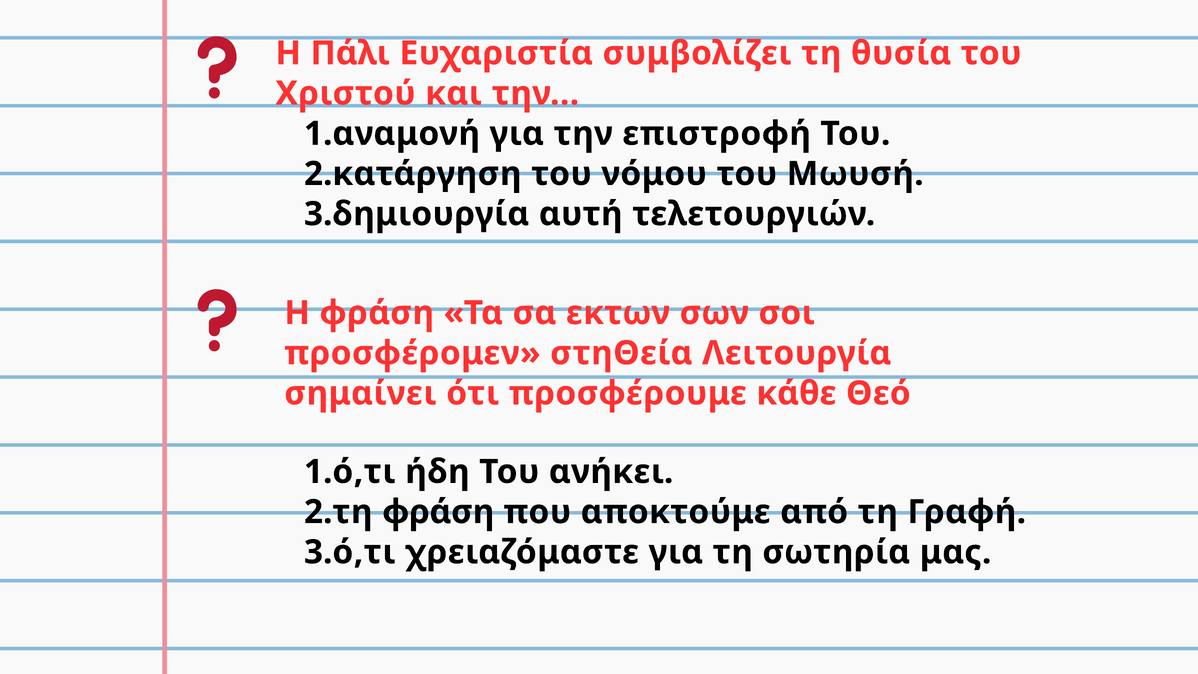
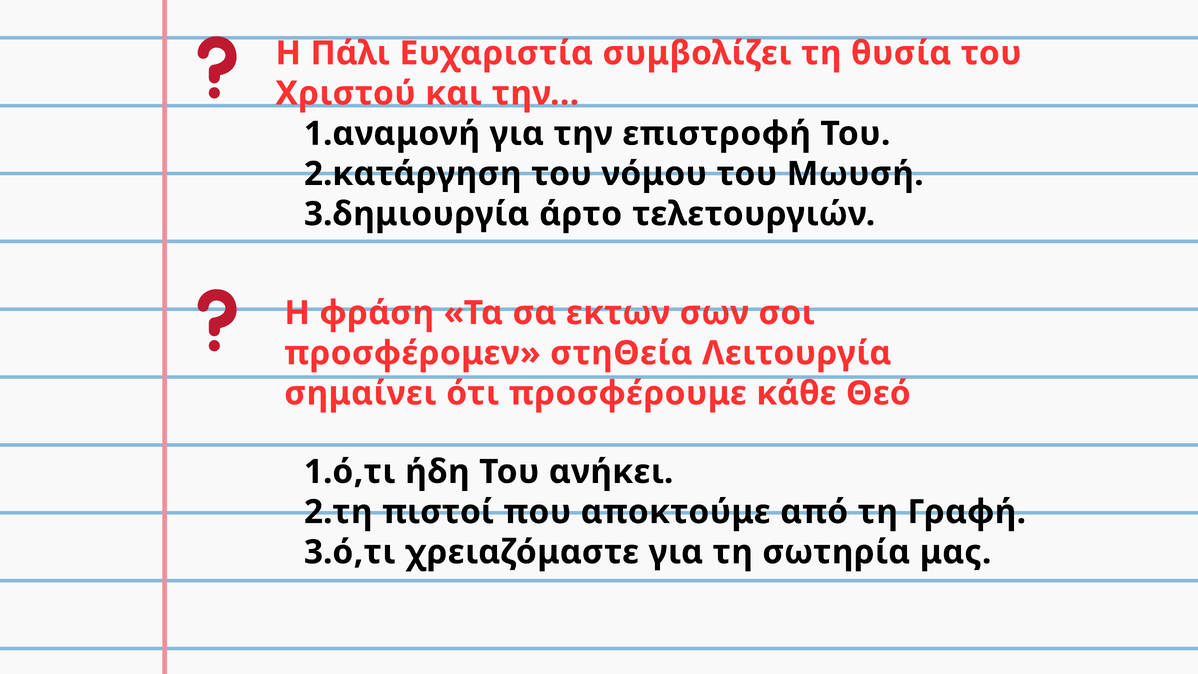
αυτή: αυτή -> άρτο (581, 214)
φράση: φράση -> πιστοί (438, 512)
